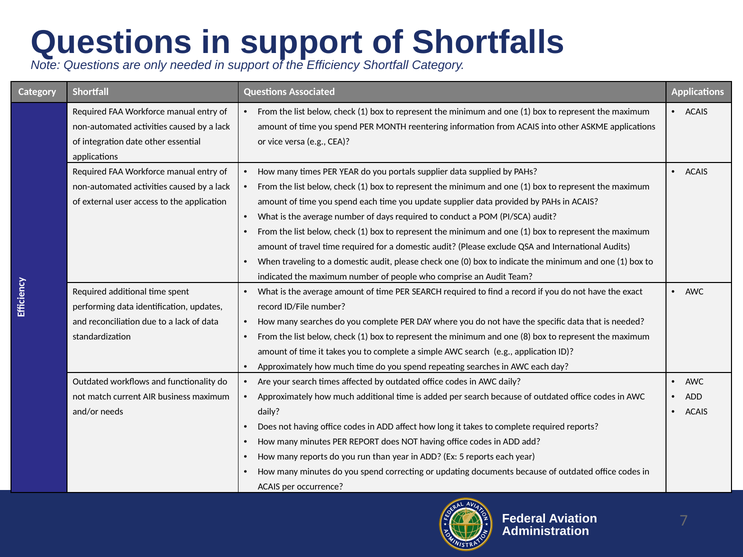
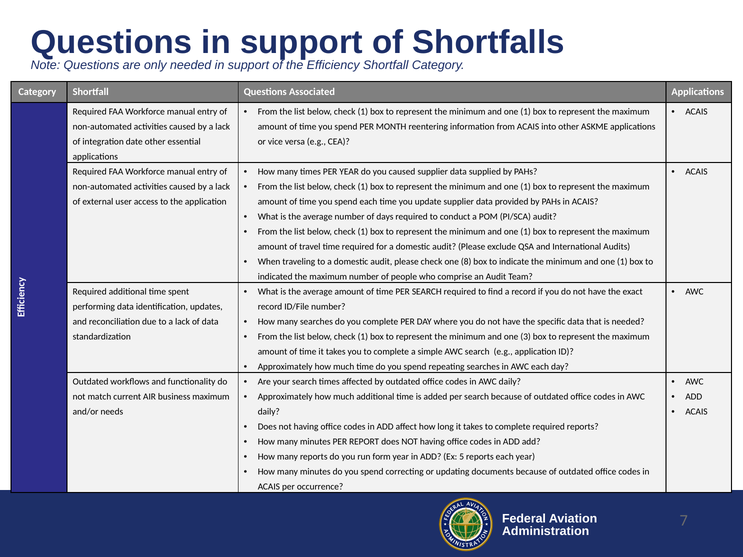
you portals: portals -> caused (402, 172)
0: 0 -> 8 (466, 262)
8: 8 -> 3 (526, 337)
than: than -> form (382, 457)
